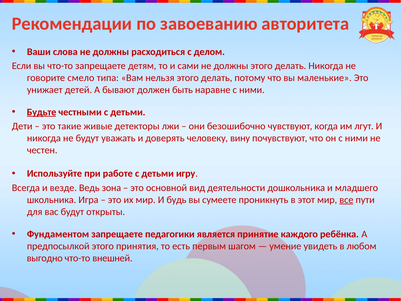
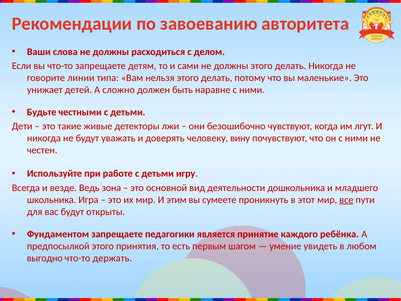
смело: смело -> линии (81, 78)
бывают: бывают -> сложно (119, 90)
Будьте underline: present -> none (42, 112)
будь: будь -> этим (176, 200)
внешней: внешней -> держать (112, 258)
